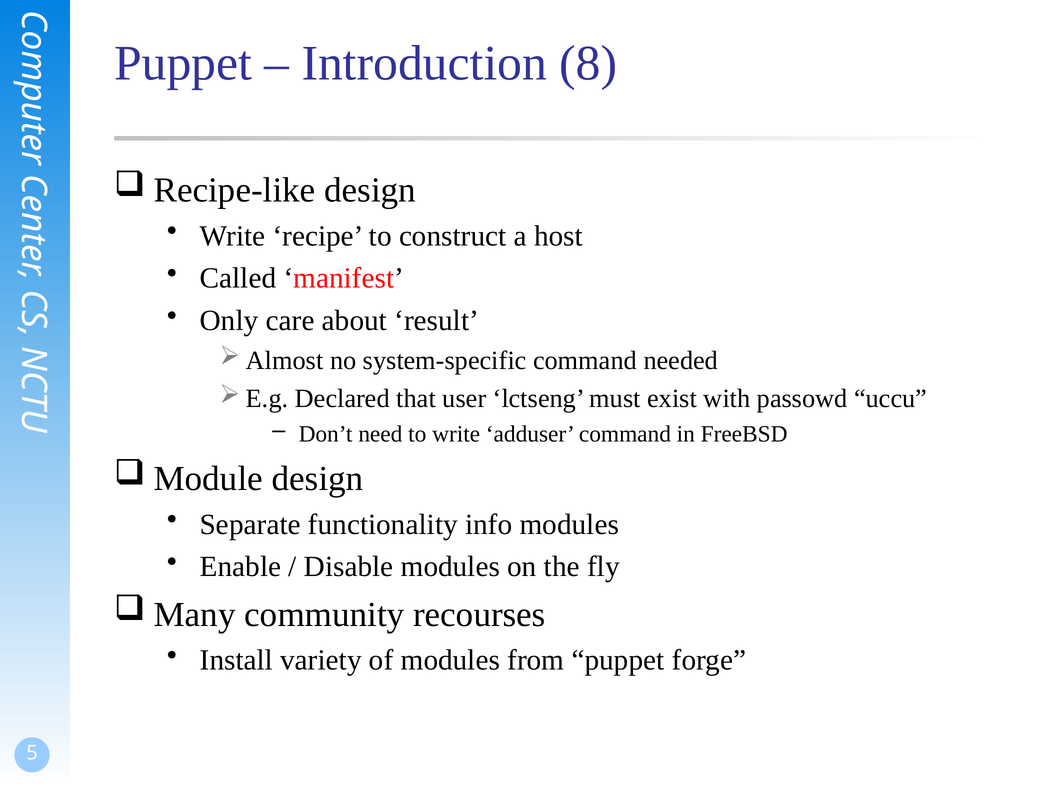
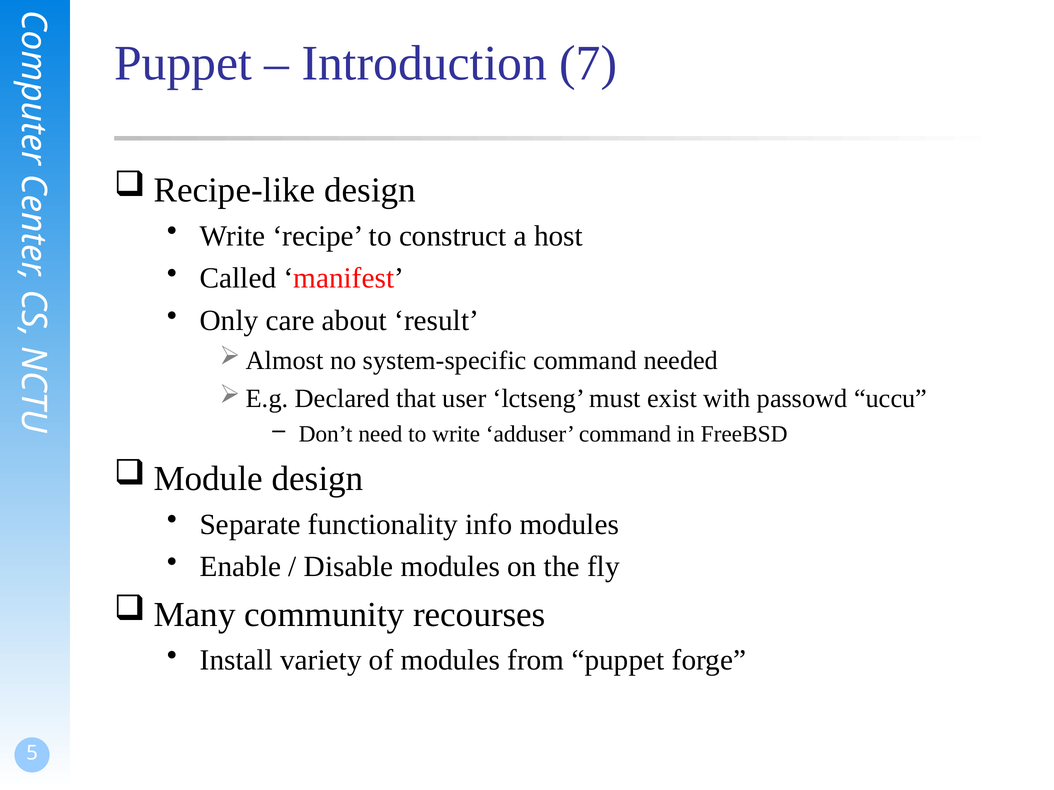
8: 8 -> 7 (588, 63)
